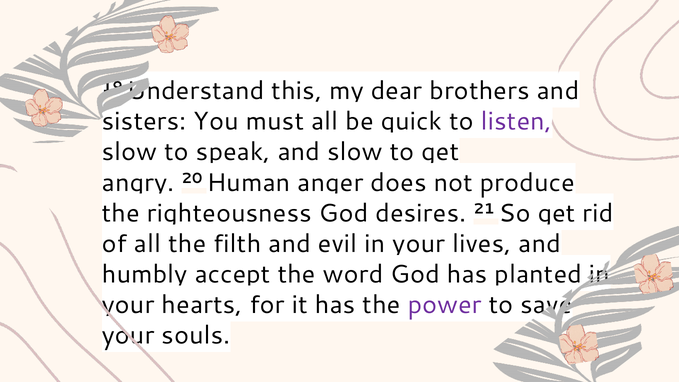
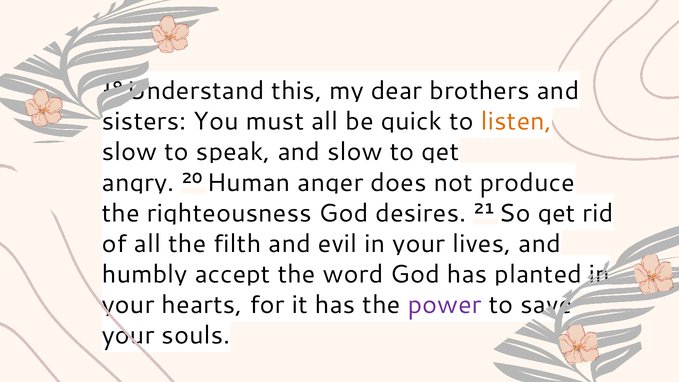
listen colour: purple -> orange (516, 121)
